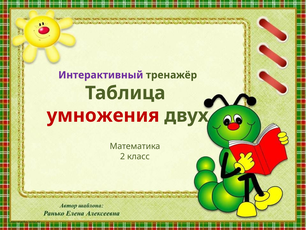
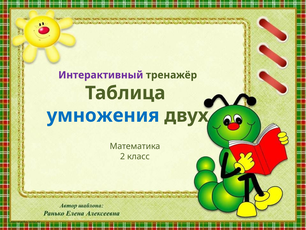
умножения colour: red -> blue (103, 115)
